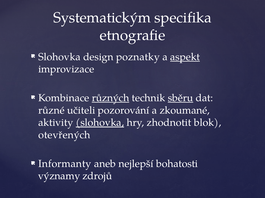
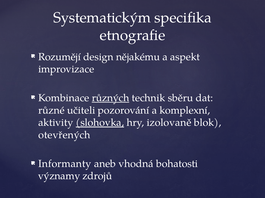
Slohovka: Slohovka -> Rozumějí (60, 57)
poznatky: poznatky -> nějakému (138, 57)
aspekt underline: present -> none (185, 57)
sběru underline: present -> none (180, 98)
zkoumané: zkoumané -> komplexní (185, 111)
zhodnotit: zhodnotit -> izolovaně (169, 123)
nejlepší: nejlepší -> vhodná (136, 164)
